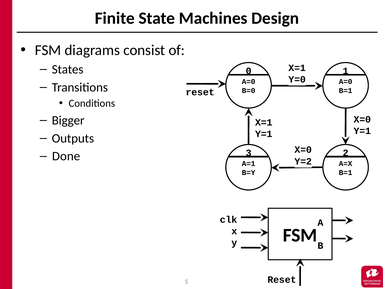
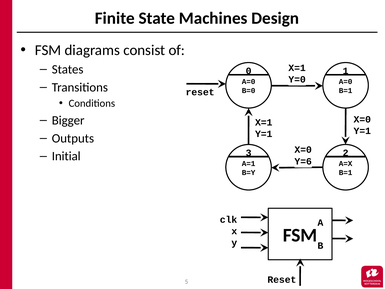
Done: Done -> Initial (66, 156)
Y=2: Y=2 -> Y=6 (303, 161)
